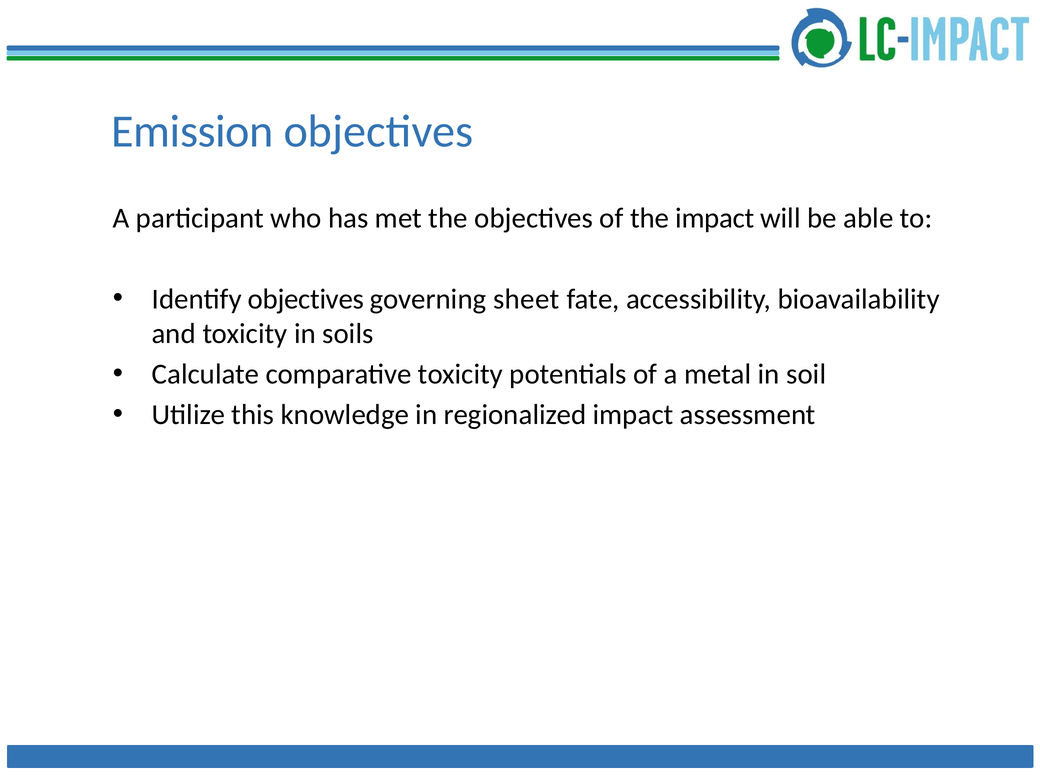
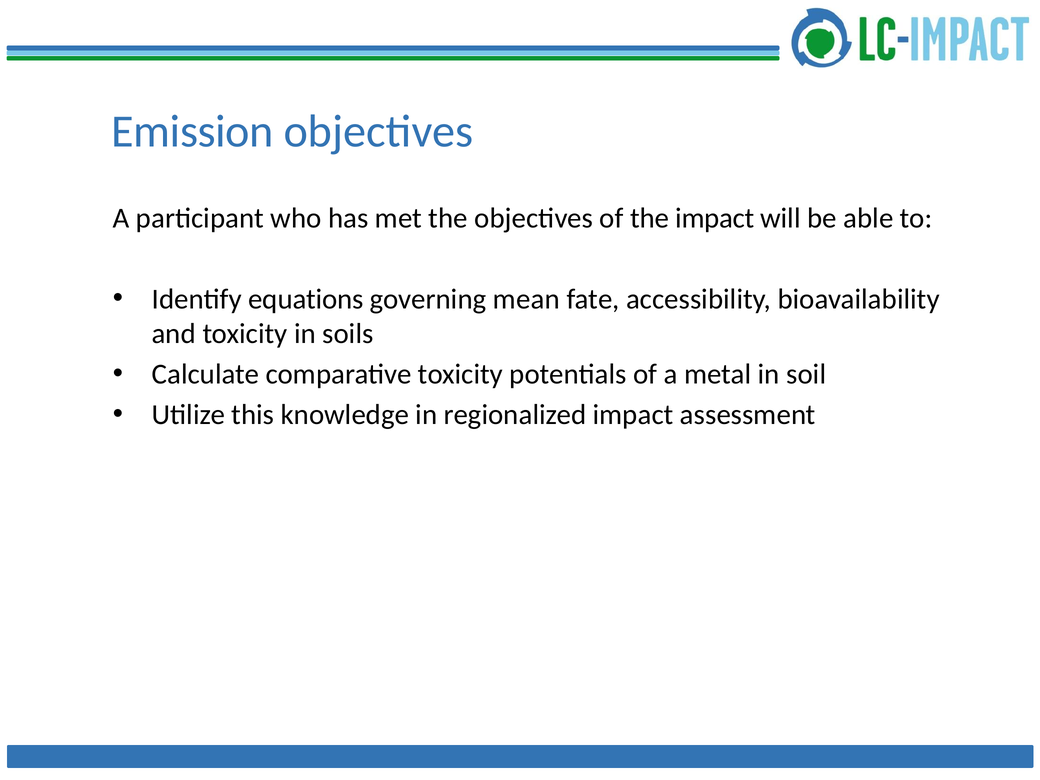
Identify objectives: objectives -> equations (306, 299)
sheet: sheet -> mean (526, 299)
